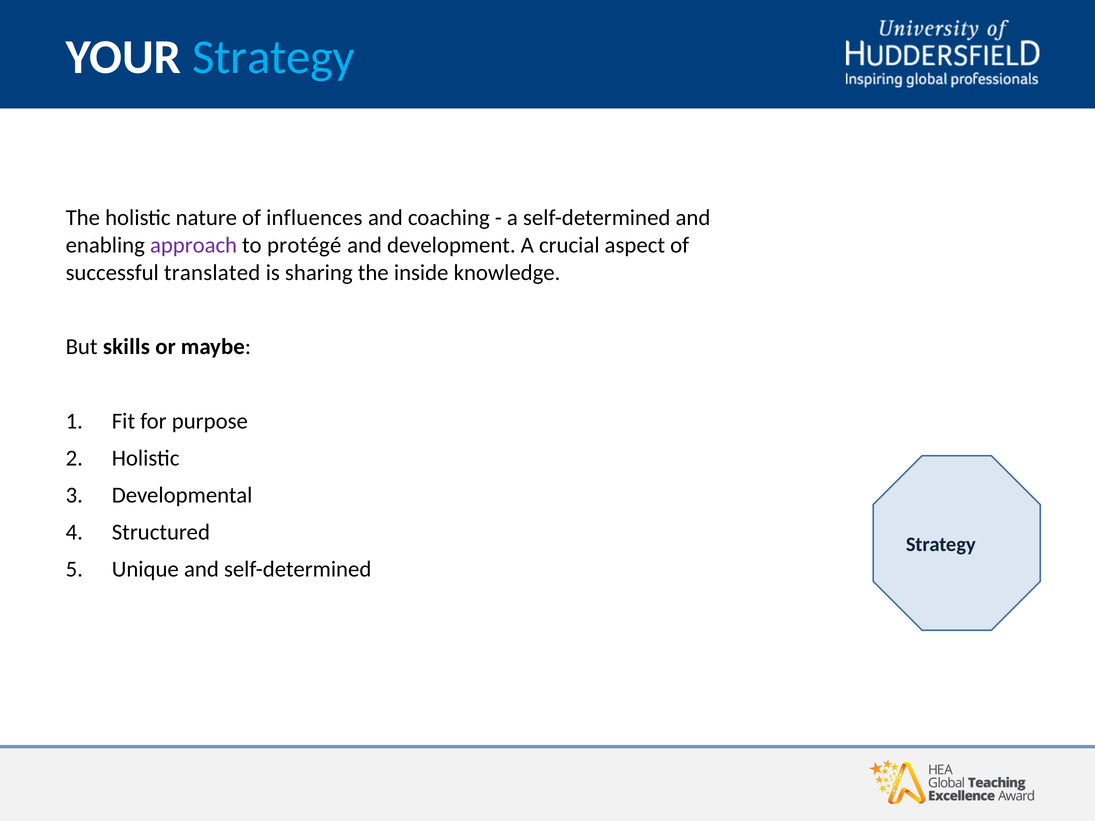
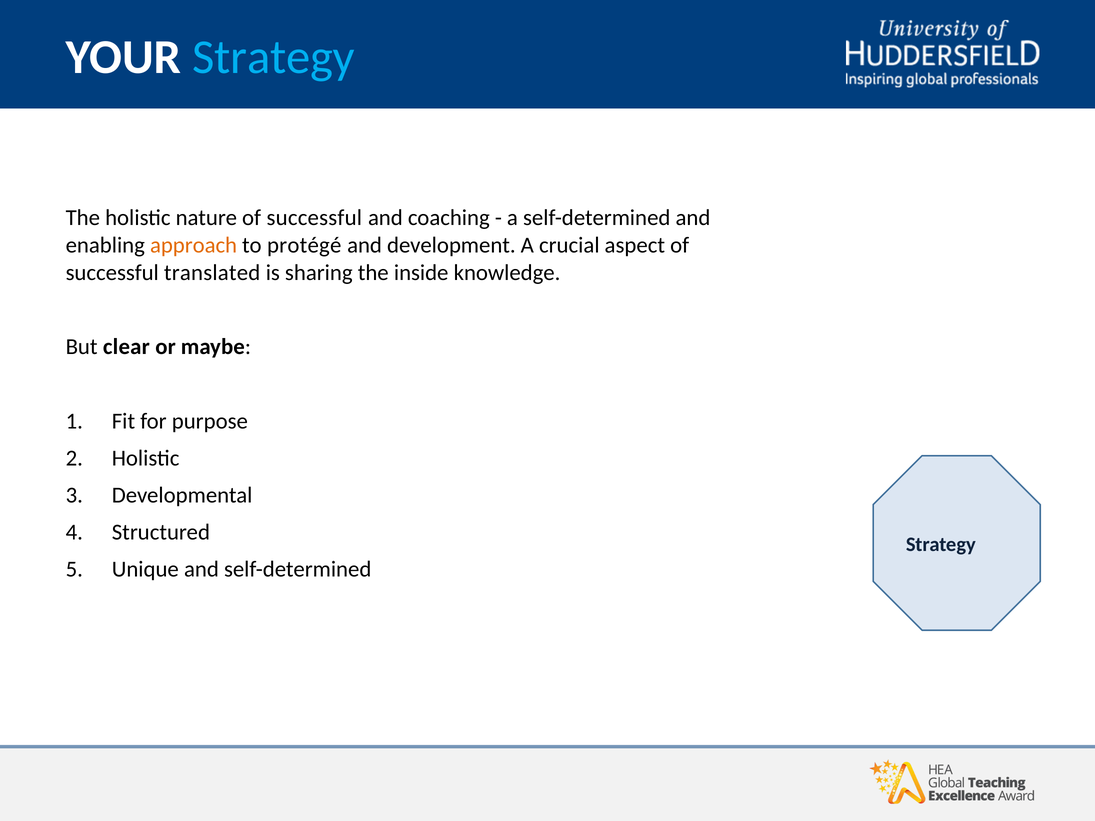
nature of influences: influences -> successful (314, 218)
approach colour: purple -> orange (194, 245)
skills: skills -> clear (126, 347)
